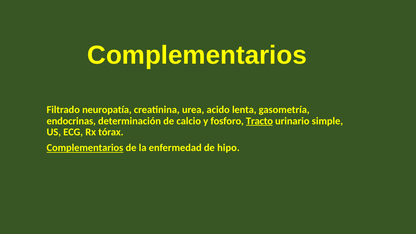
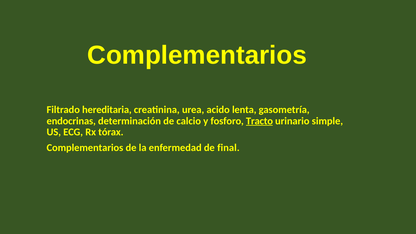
neuropatía: neuropatía -> hereditaria (107, 110)
Complementarios underline: present -> none (85, 148)
hipo: hipo -> final (228, 148)
